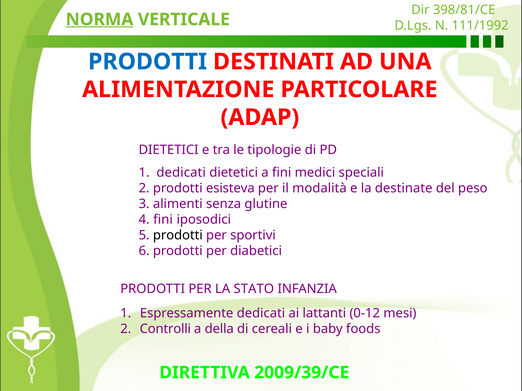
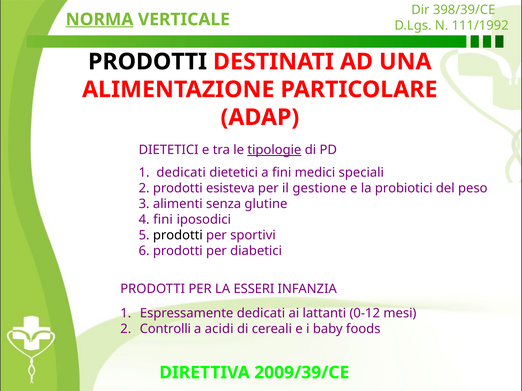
398/81/CE: 398/81/CE -> 398/39/CE (464, 10)
PRODOTTI colour: blue -> black (148, 62)
tipologie underline: none -> present (274, 150)
modalità: modalità -> gestione (319, 188)
destinate: destinate -> probiotici (404, 188)
STATO: STATO -> ESSERI (254, 289)
della: della -> acidi (219, 329)
